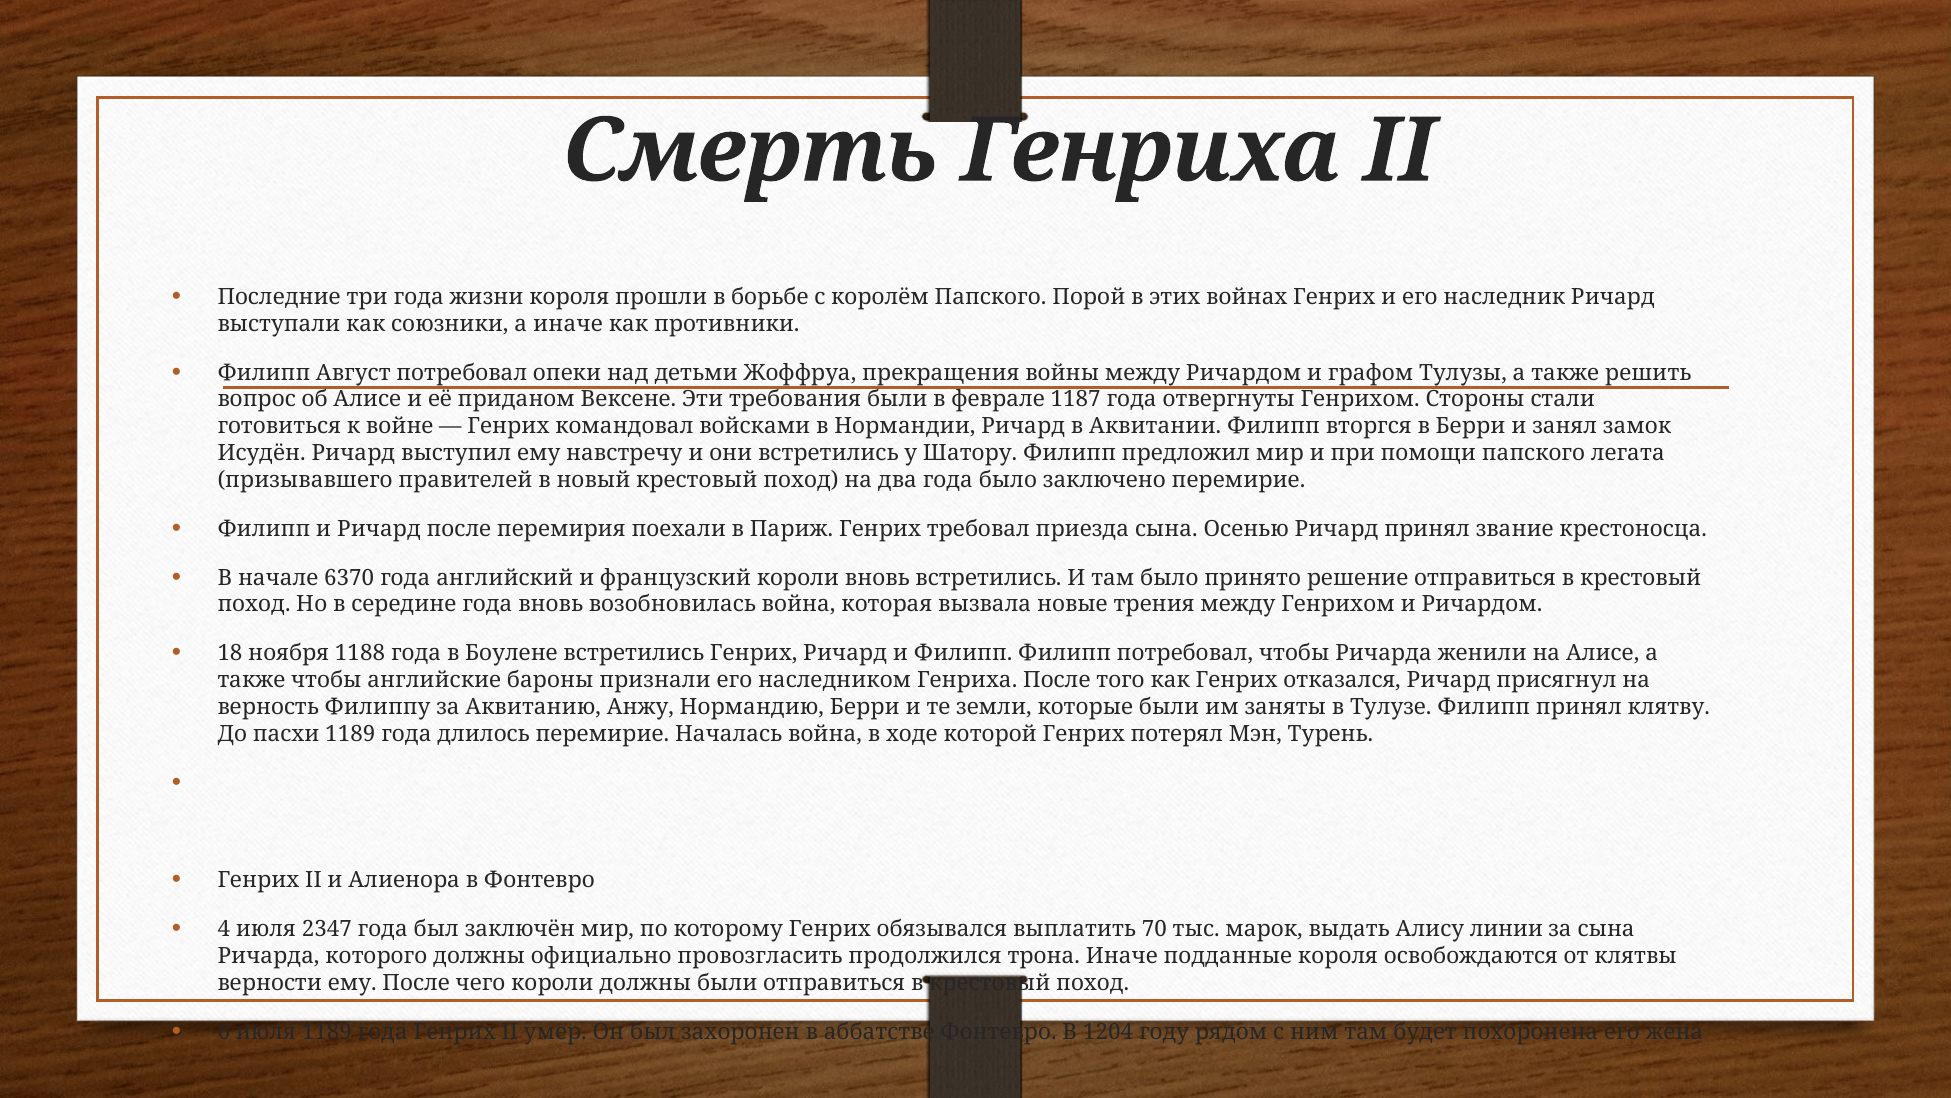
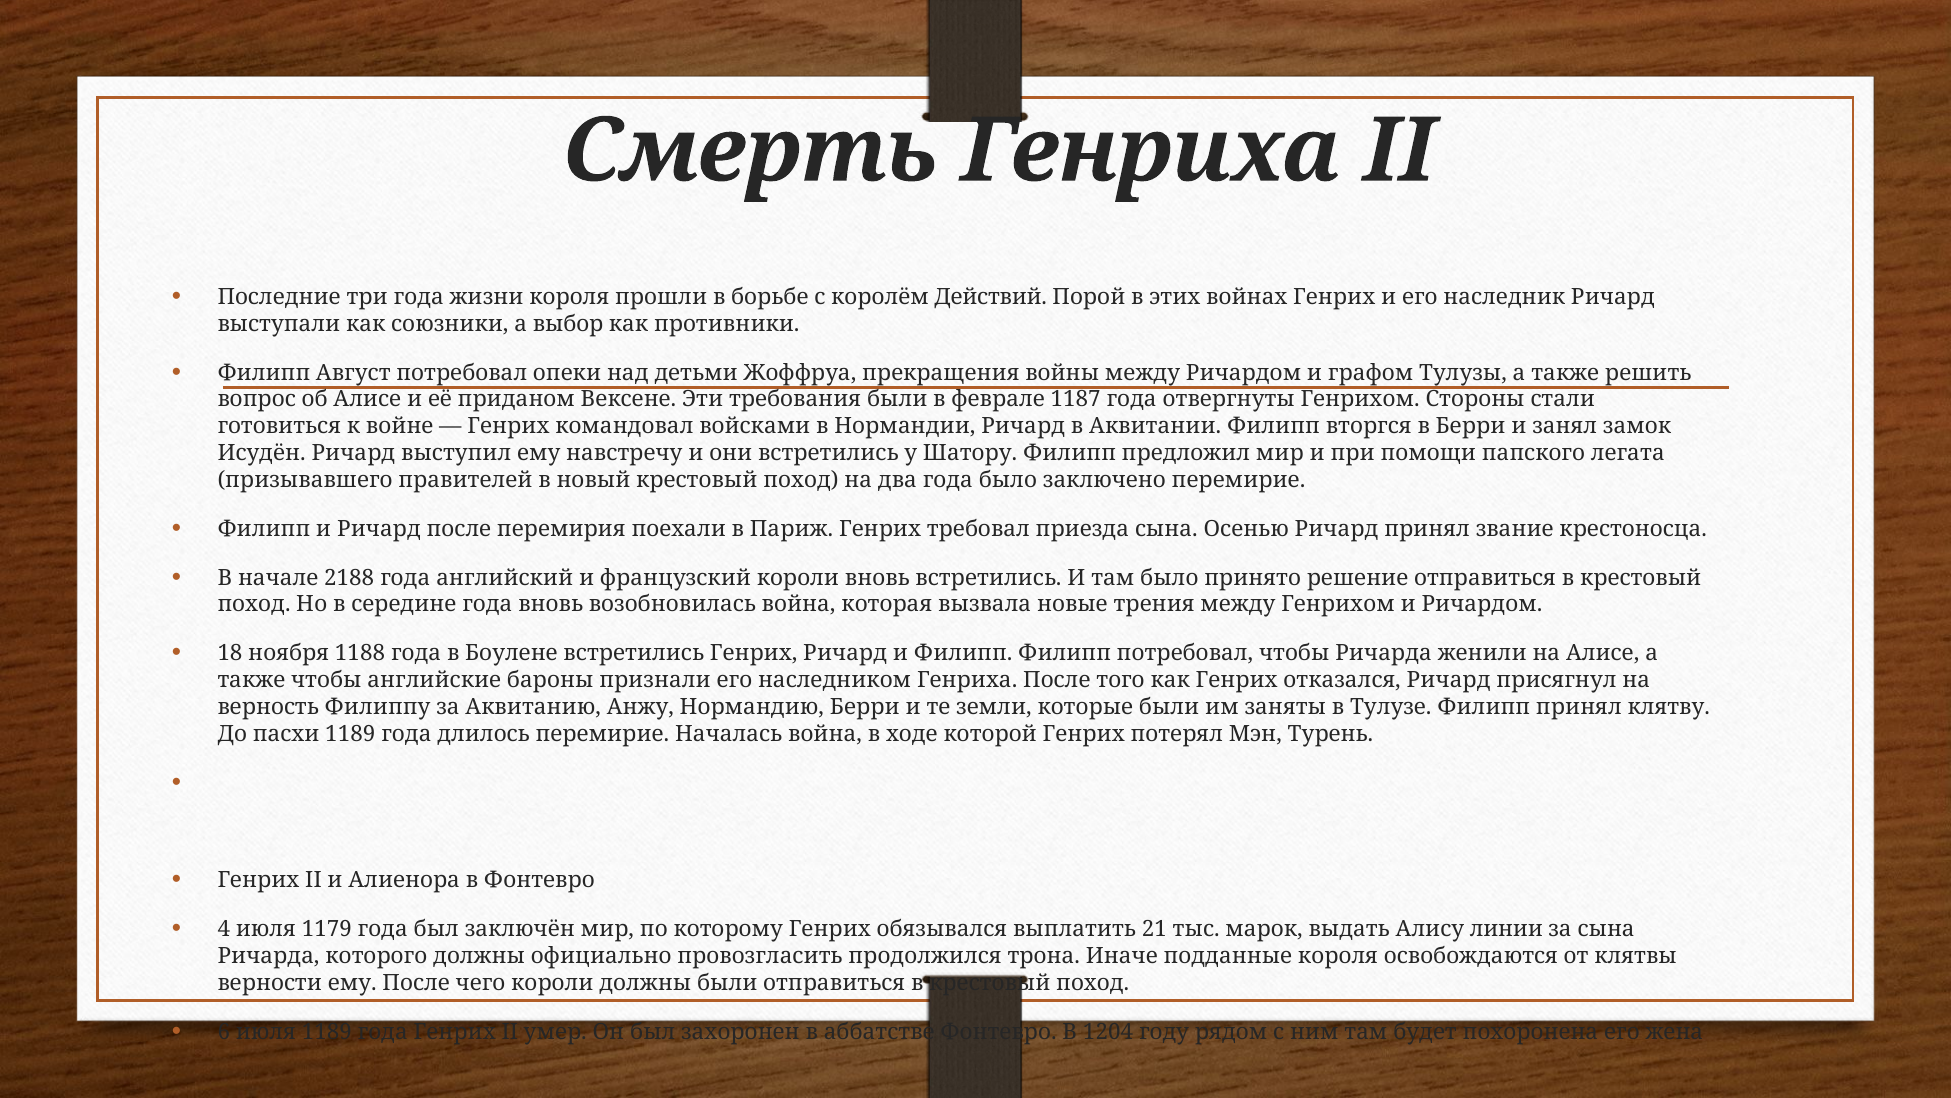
королём Папского: Папского -> Действий (991, 297)
а иначе: иначе -> выбор (568, 324)
6370: 6370 -> 2188 (349, 577)
2347: 2347 -> 1179 (327, 929)
70: 70 -> 21 (1154, 929)
